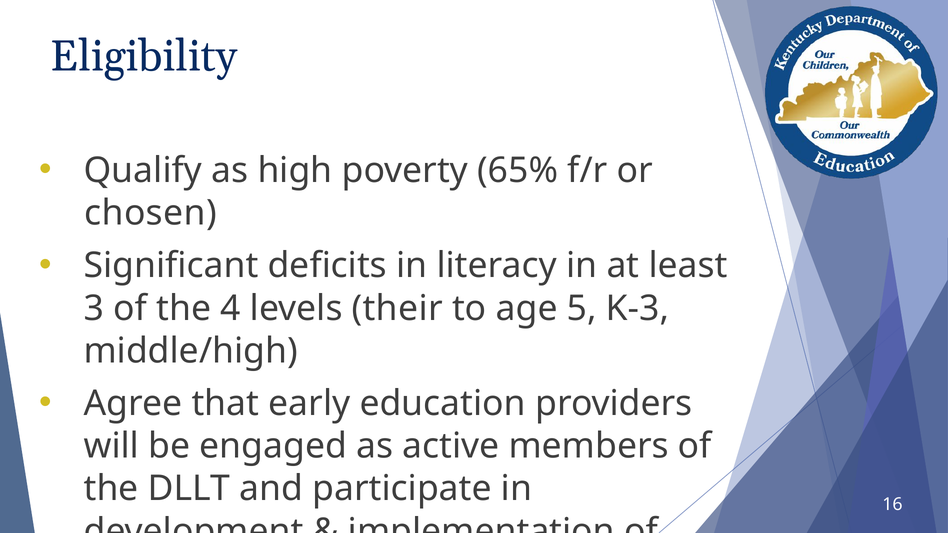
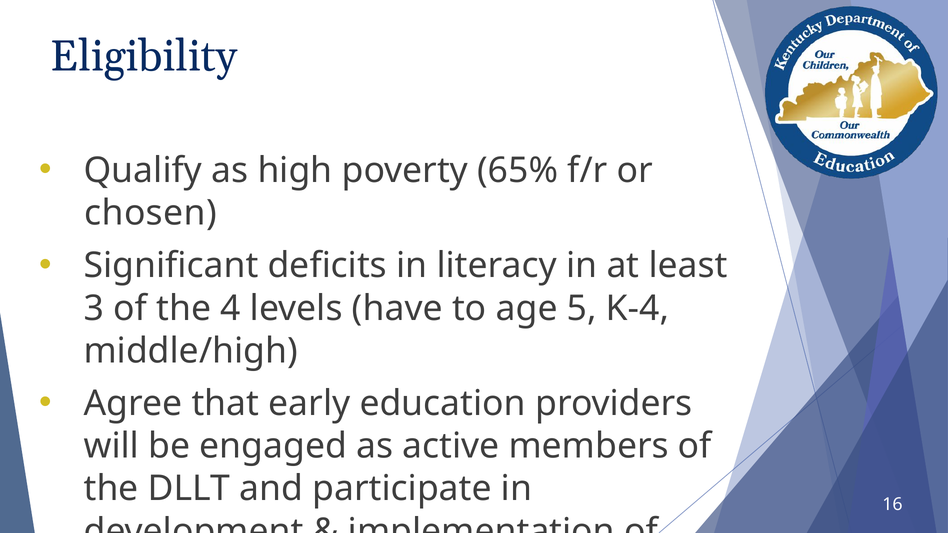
their: their -> have (397, 308)
K-3: K-3 -> K-4 (638, 308)
